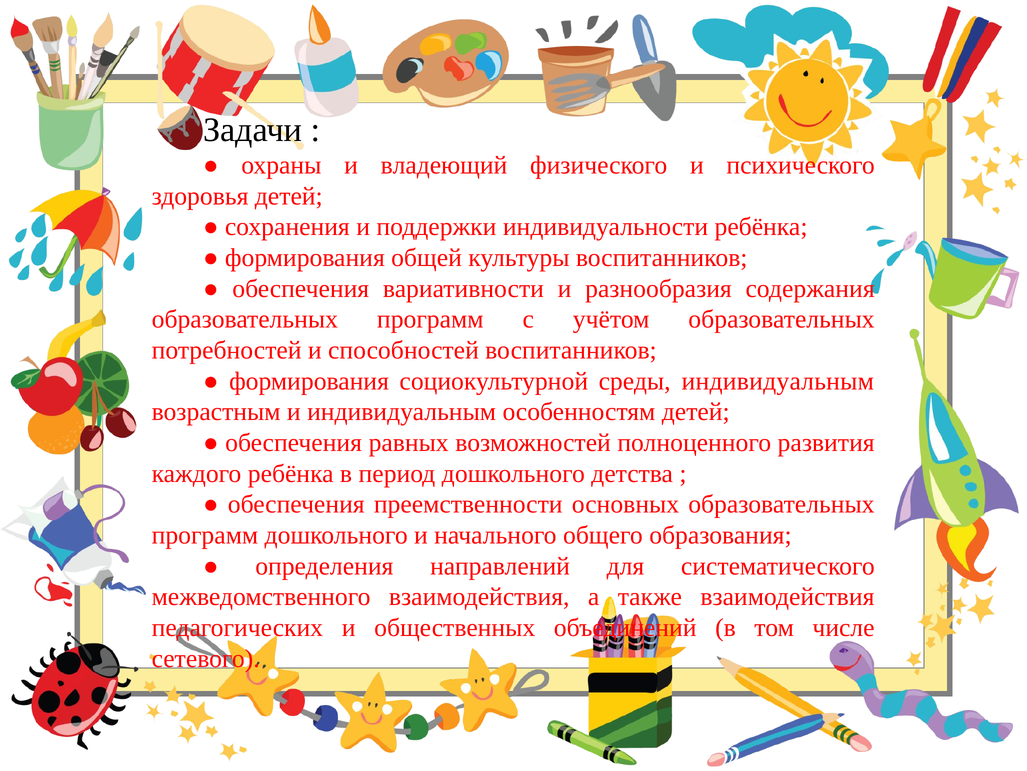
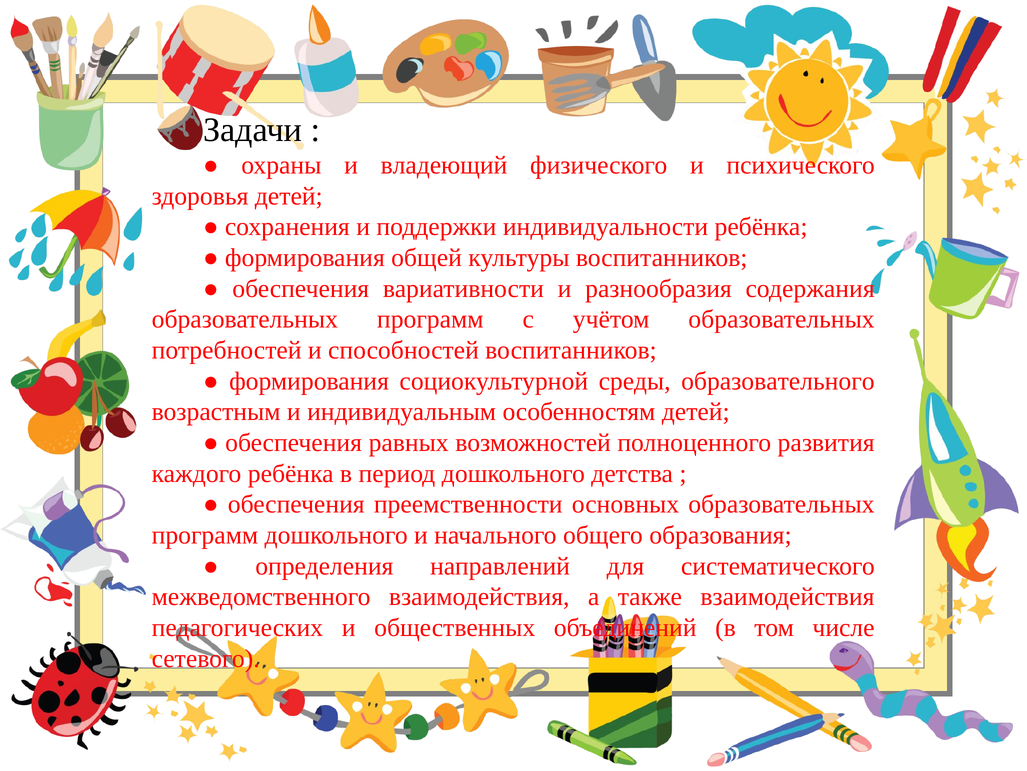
среды индивидуальным: индивидуальным -> образовательного (778, 381)
